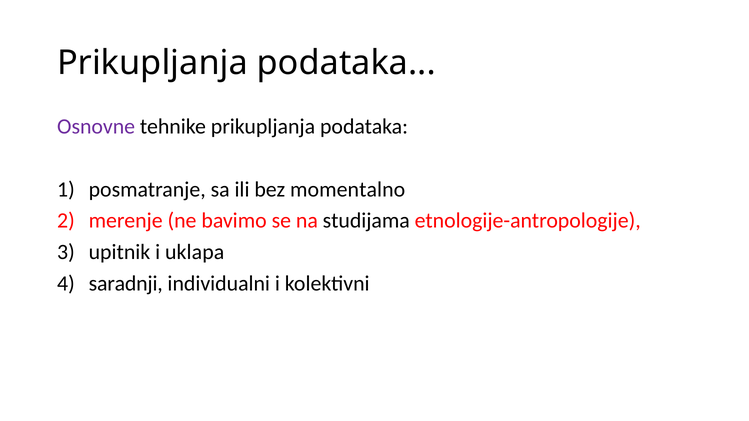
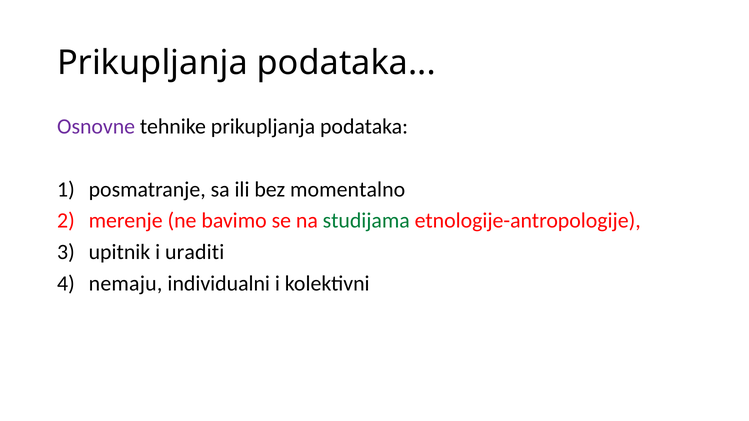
studijama colour: black -> green (366, 221)
uklapa: uklapa -> uraditi (195, 252)
saradnji: saradnji -> nemaju (126, 284)
